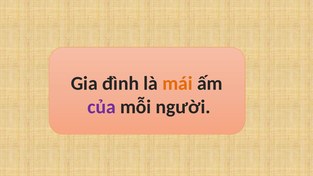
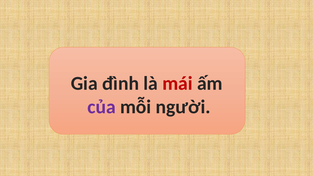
mái colour: orange -> red (177, 83)
